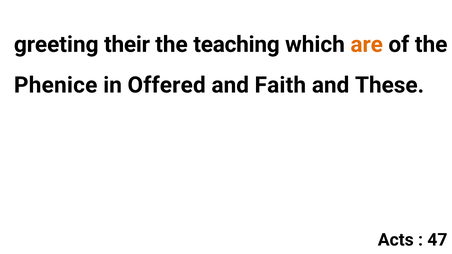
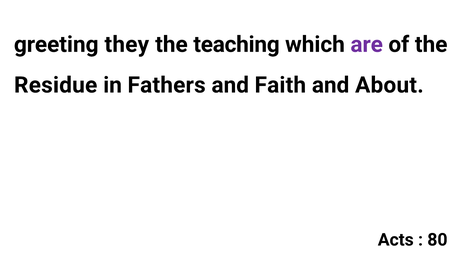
their: their -> they (127, 45)
are colour: orange -> purple (367, 45)
Phenice: Phenice -> Residue (56, 85)
Offered: Offered -> Fathers (167, 85)
These: These -> About (389, 85)
47: 47 -> 80 (437, 240)
